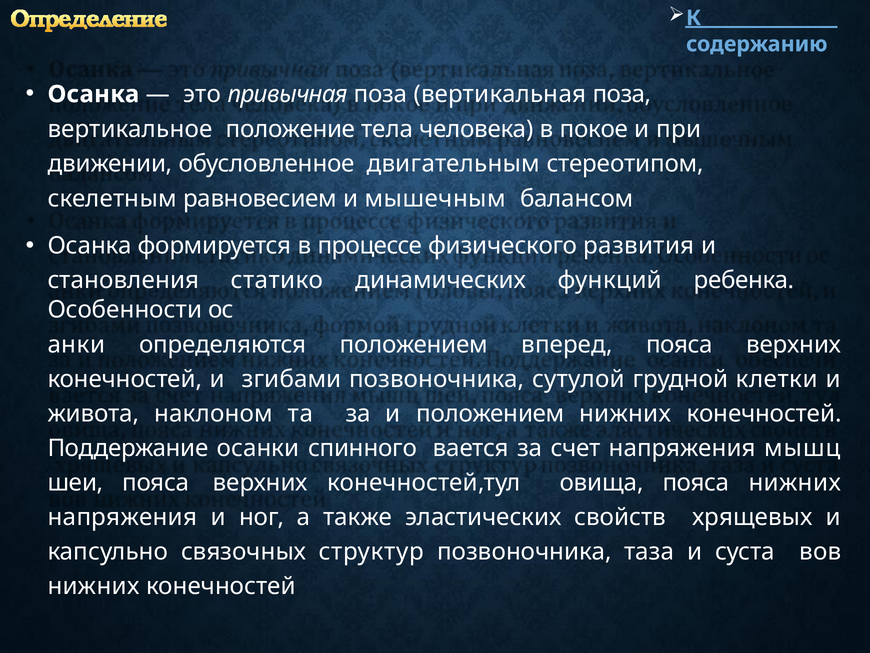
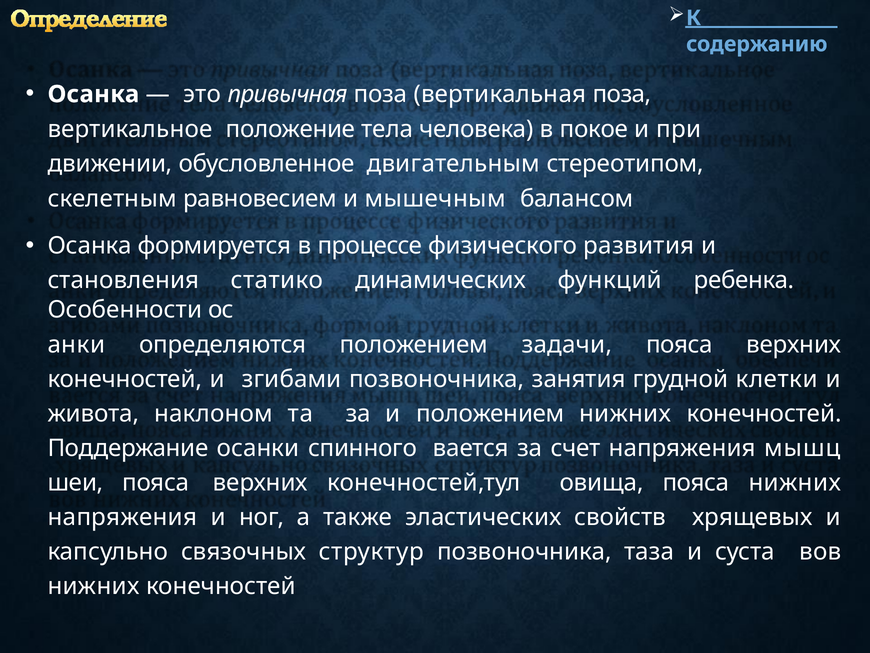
вперед: вперед -> задачи (567, 344)
сутулой: сутулой -> занятия (579, 379)
